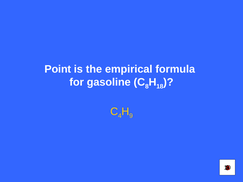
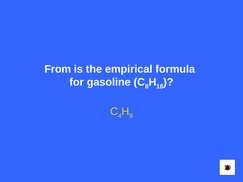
Point: Point -> From (58, 69)
